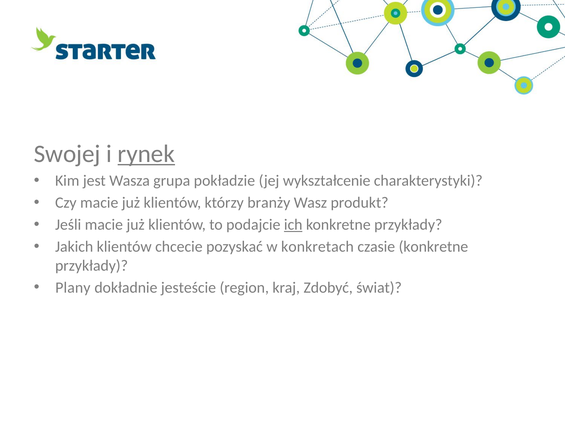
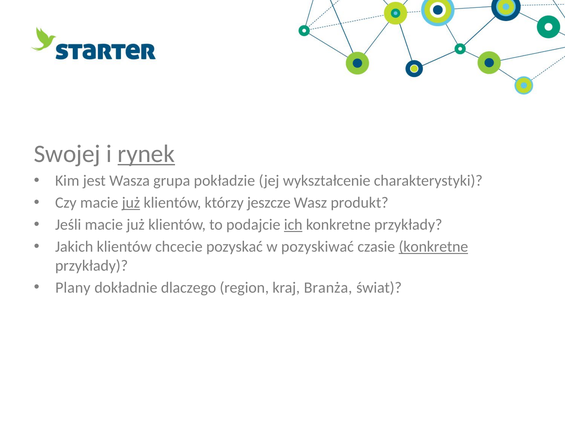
już underline: none -> present (131, 203)
branży: branży -> jeszcze (269, 203)
konkretach: konkretach -> pozyskiwać (318, 247)
konkretne underline: none -> present (433, 247)
jesteście: jesteście -> dlaczego (189, 287)
Zdobyć: Zdobyć -> Branża (328, 287)
